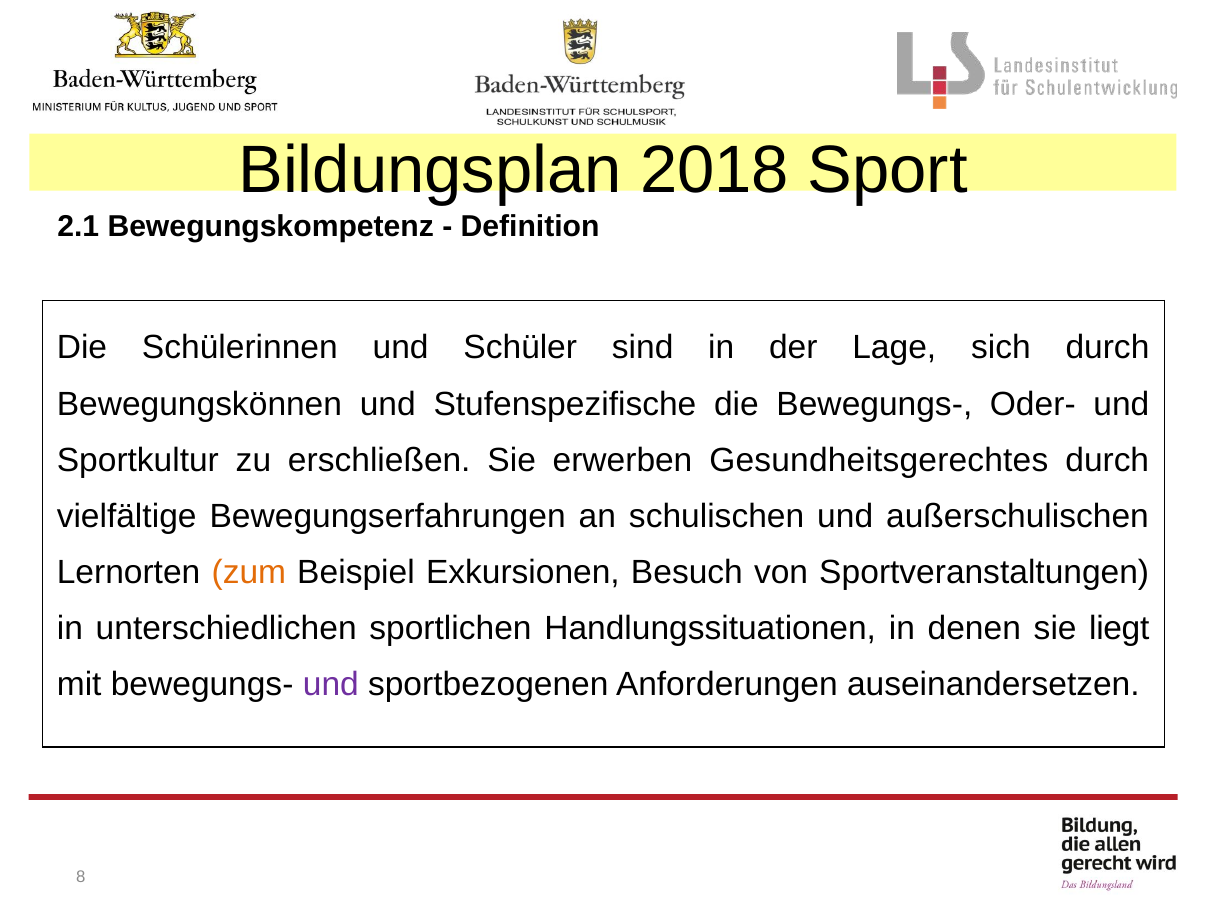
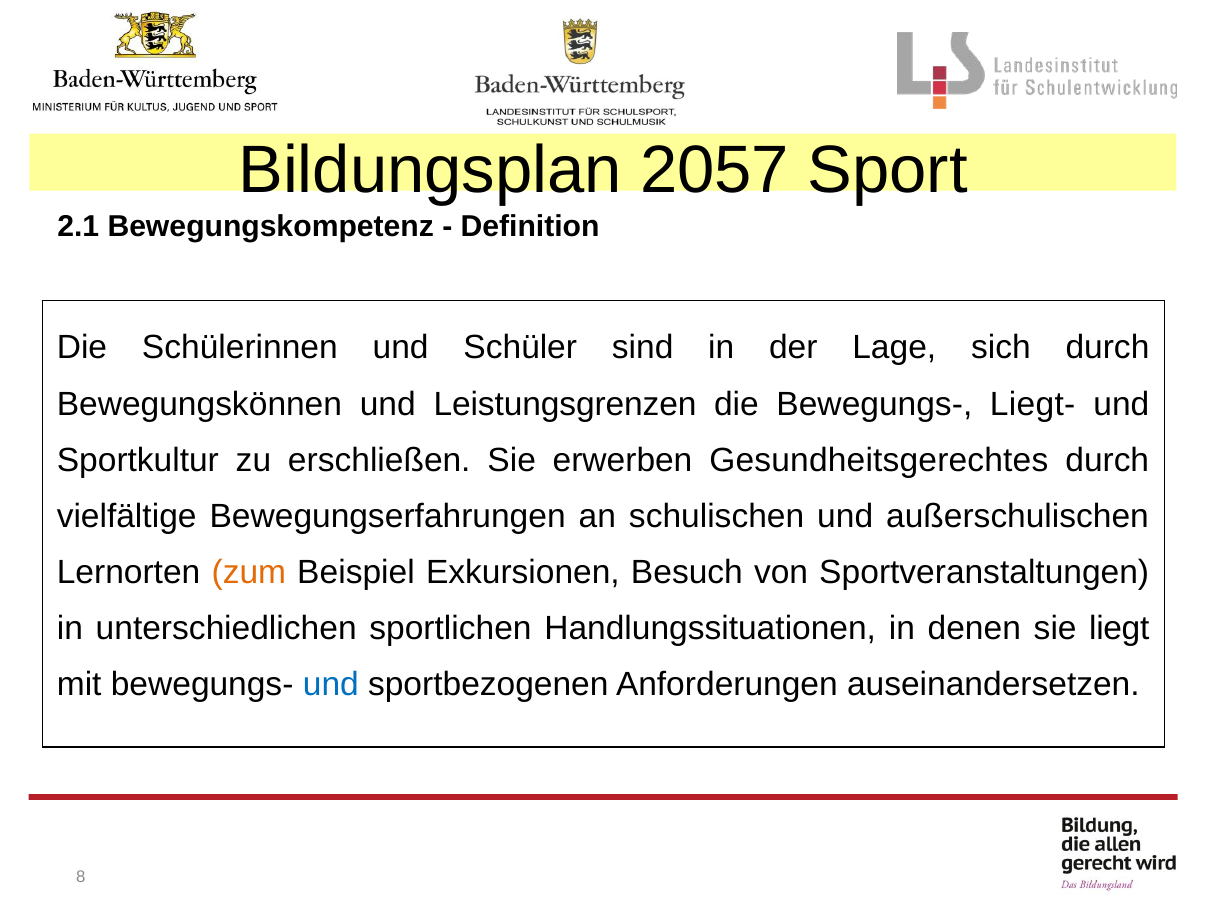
2018: 2018 -> 2057 (715, 171)
Stufenspezifische: Stufenspezifische -> Leistungsgrenzen (565, 404)
Oder-: Oder- -> Liegt- (1033, 404)
und colour: purple -> blue (331, 684)
